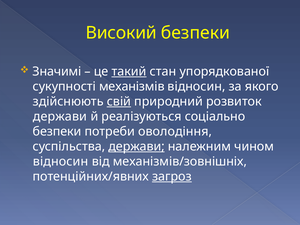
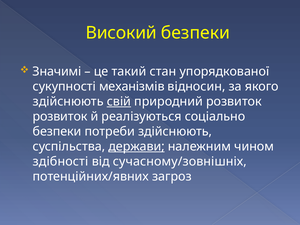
такий underline: present -> none (129, 72)
держави: держави -> розвиток (60, 117)
потреби оволодіння: оволодіння -> здійснюють (175, 132)
відносин: відносин -> здібності (61, 162)
механізмів/зовнішніх: механізмів/зовнішніх -> сучасному/зовнішніх (180, 162)
загроз underline: present -> none (172, 177)
